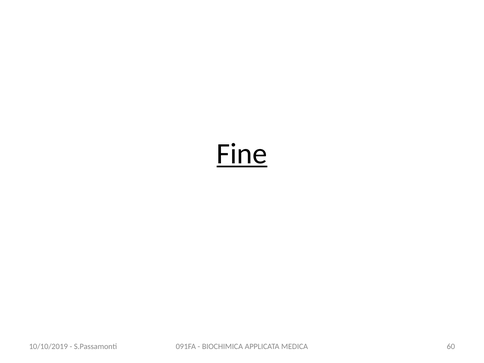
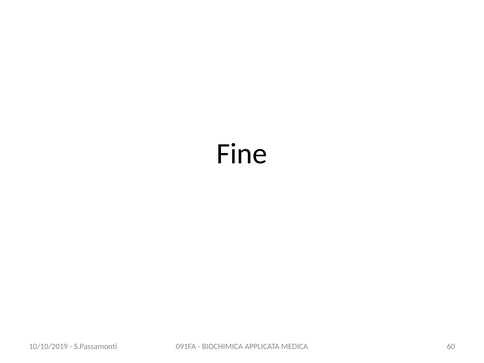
Fine underline: present -> none (242, 154)
